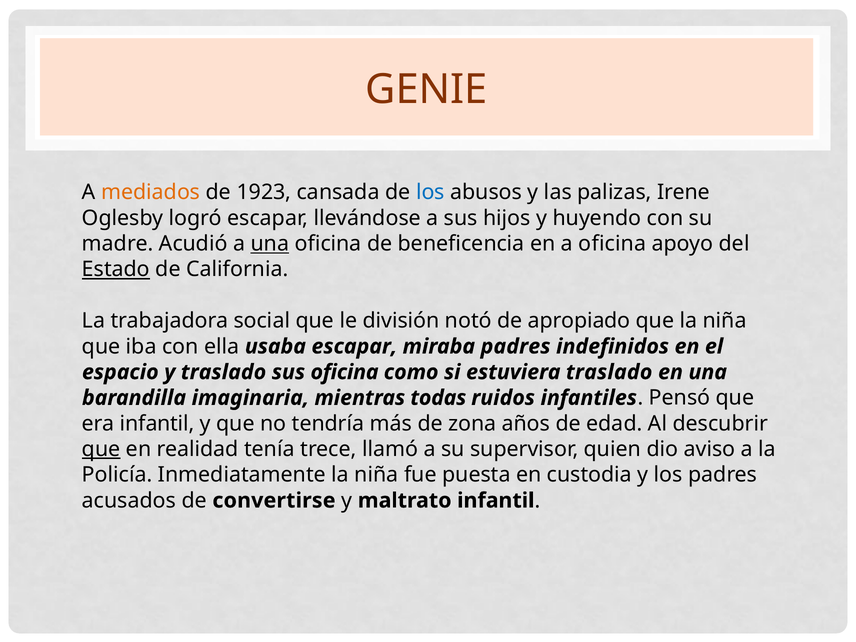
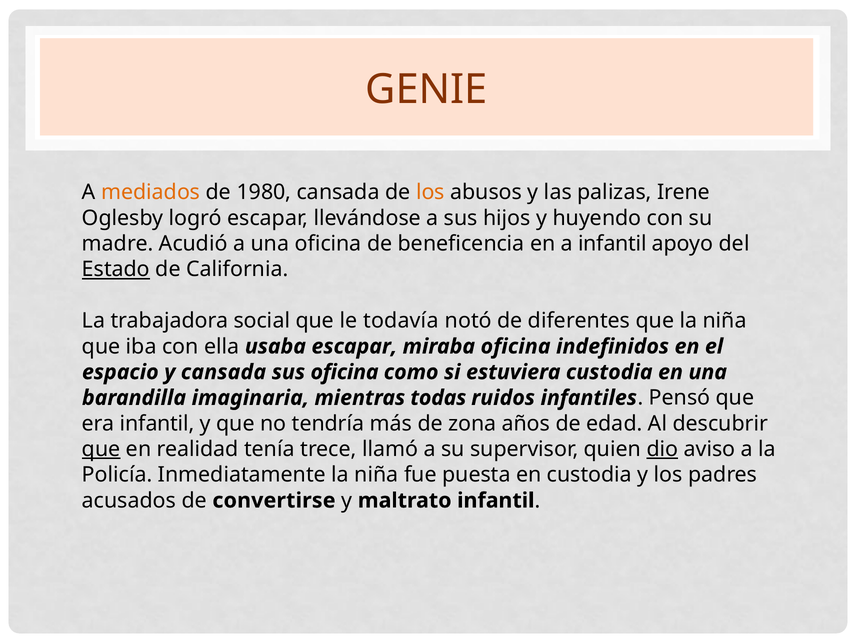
1923: 1923 -> 1980 (264, 192)
los colour: blue -> orange (430, 192)
una underline: present -> none (270, 244)
a oficina: oficina -> infantil (612, 244)
división: división -> todavía (401, 321)
apropiado: apropiado -> diferentes (579, 321)
miraba padres: padres -> oficina (516, 346)
y traslado: traslado -> cansada (223, 372)
estuviera traslado: traslado -> custodia (609, 372)
dio underline: none -> present (662, 449)
